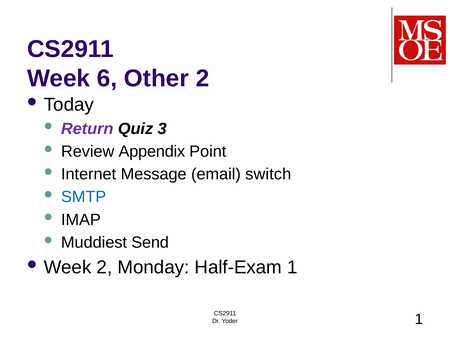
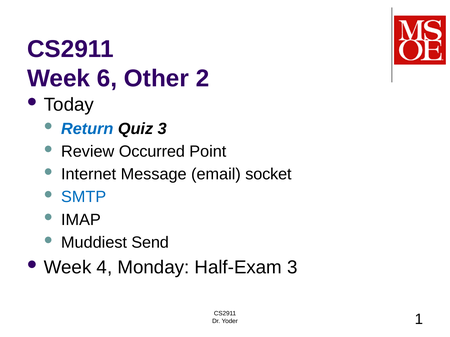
Return colour: purple -> blue (87, 129)
Appendix: Appendix -> Occurred (152, 152)
switch: switch -> socket (268, 174)
Week 2: 2 -> 4 (104, 268)
Half-Exam 1: 1 -> 3 (292, 268)
